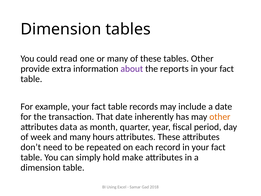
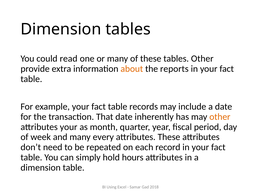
about colour: purple -> orange (132, 69)
attributes data: data -> your (69, 127)
hours: hours -> every (103, 137)
make: make -> hours (133, 157)
